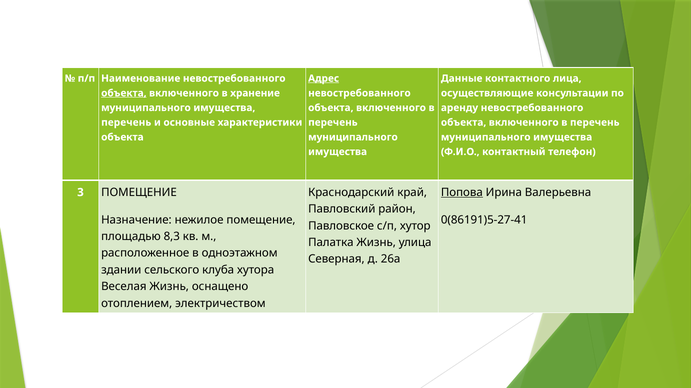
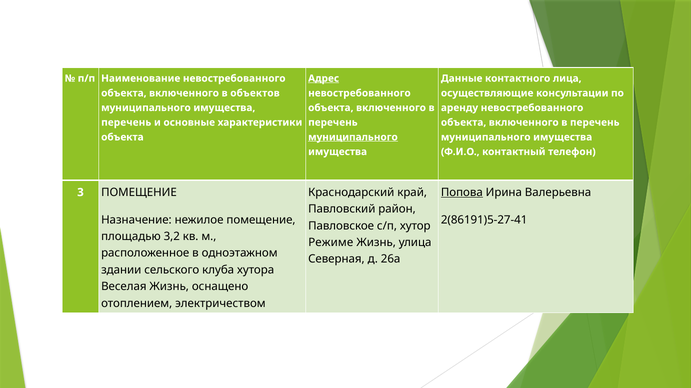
объекта underline: present -> none (124, 93)
хранение: хранение -> объектов (255, 93)
муниципального underline: none -> present (353, 137)
0(86191)5-27-41: 0(86191)5-27-41 -> 2(86191)5-27-41 (484, 220)
8,3: 8,3 -> 3,2 (172, 237)
Палатка: Палатка -> Режиме (331, 243)
